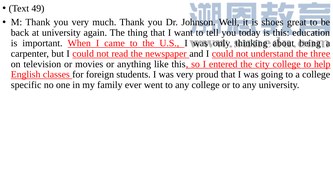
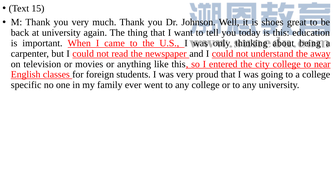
49: 49 -> 15 (38, 8)
three: three -> away (320, 54)
help: help -> near (322, 64)
